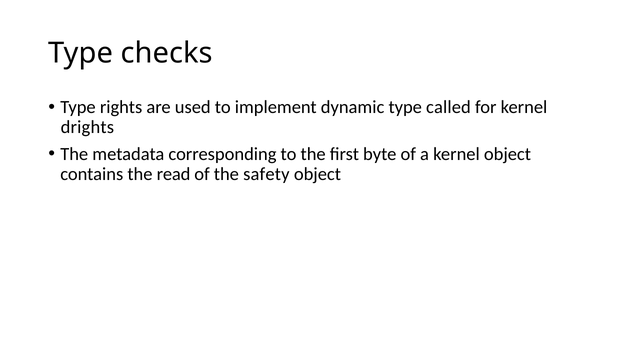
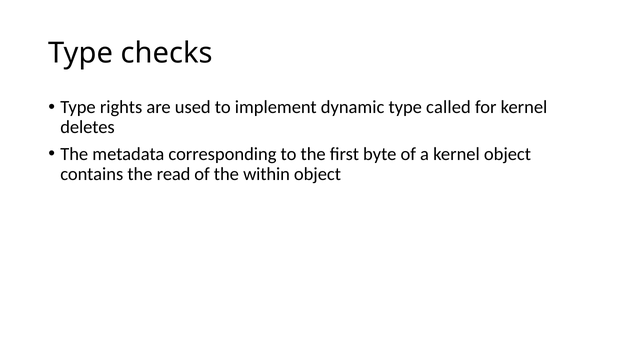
drights: drights -> deletes (87, 127)
safety: safety -> within (266, 174)
